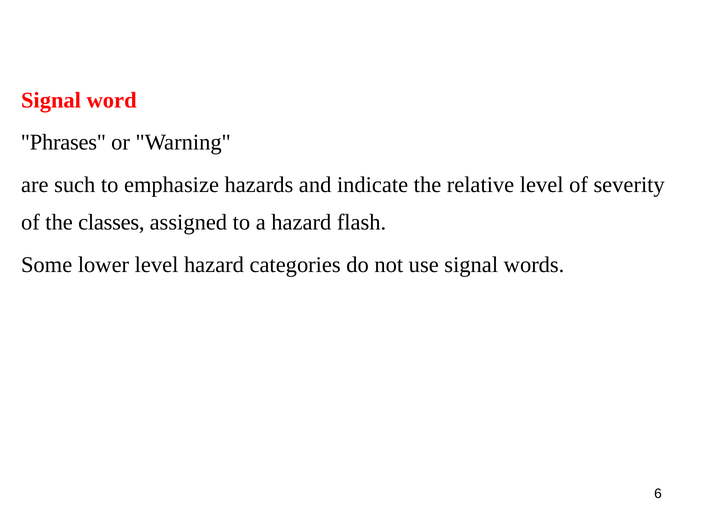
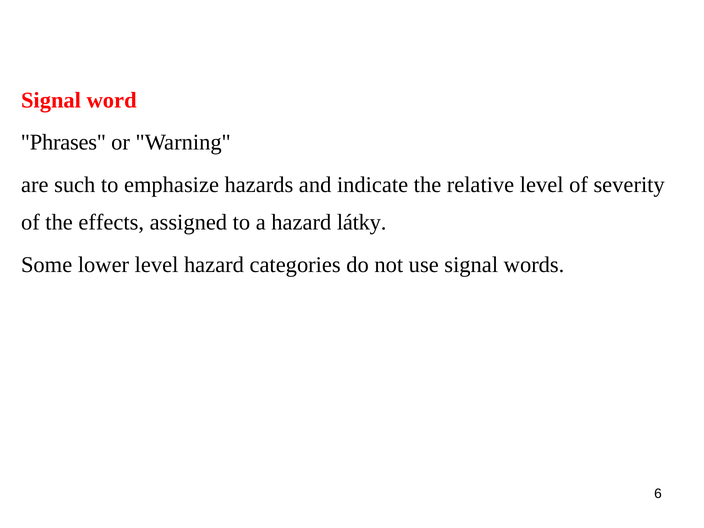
classes: classes -> effects (111, 222)
flash: flash -> látky (362, 222)
